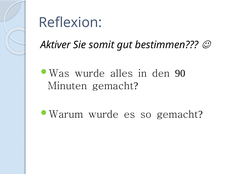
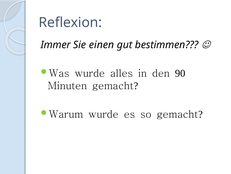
Aktiver: Aktiver -> Immer (56, 45)
somit: somit -> einen (101, 45)
